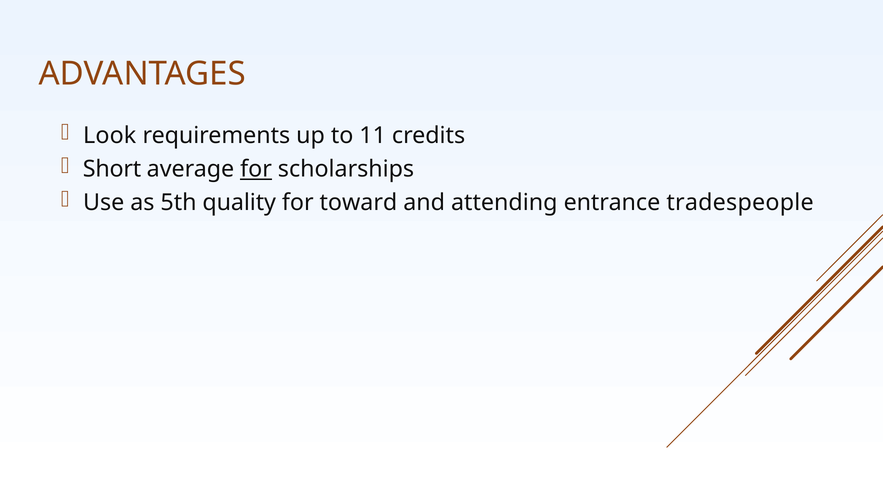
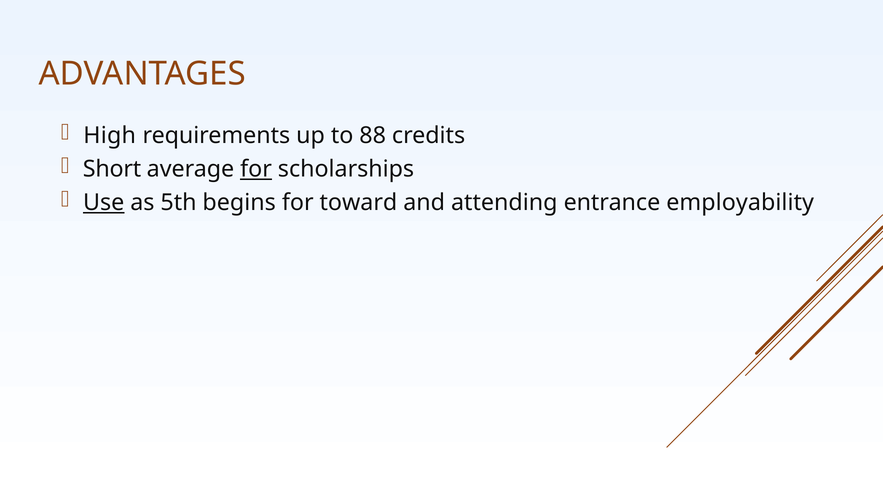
Look: Look -> High (110, 136)
11: 11 -> 88 (373, 136)
Use underline: none -> present (104, 203)
quality: quality -> begins (239, 203)
tradespeople: tradespeople -> employability (740, 203)
